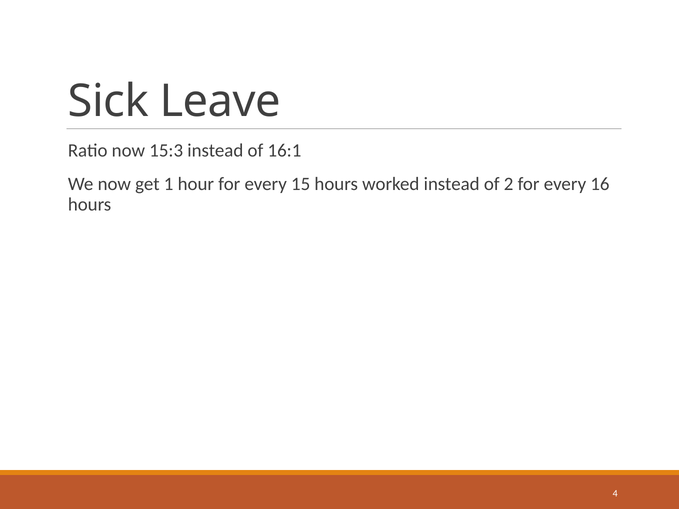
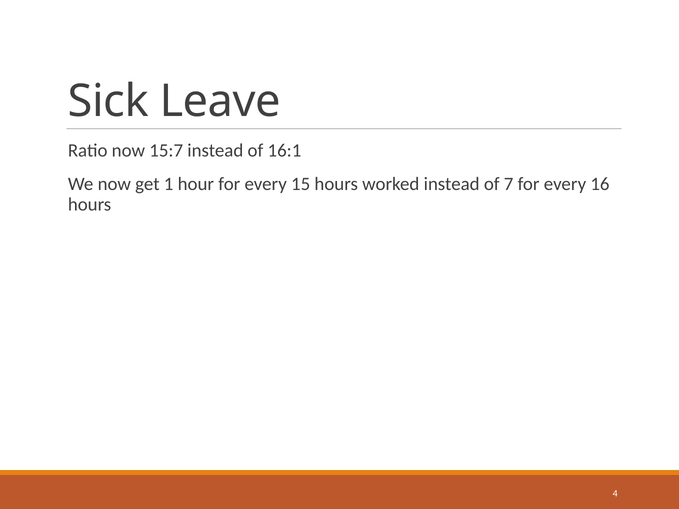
15:3: 15:3 -> 15:7 (166, 151)
2: 2 -> 7 (509, 184)
